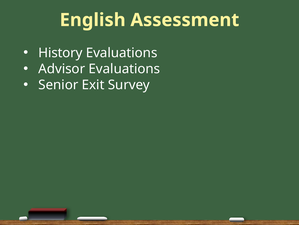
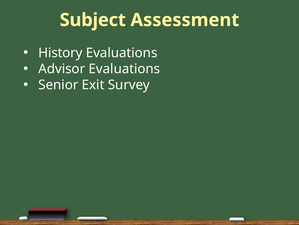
English: English -> Subject (93, 20)
